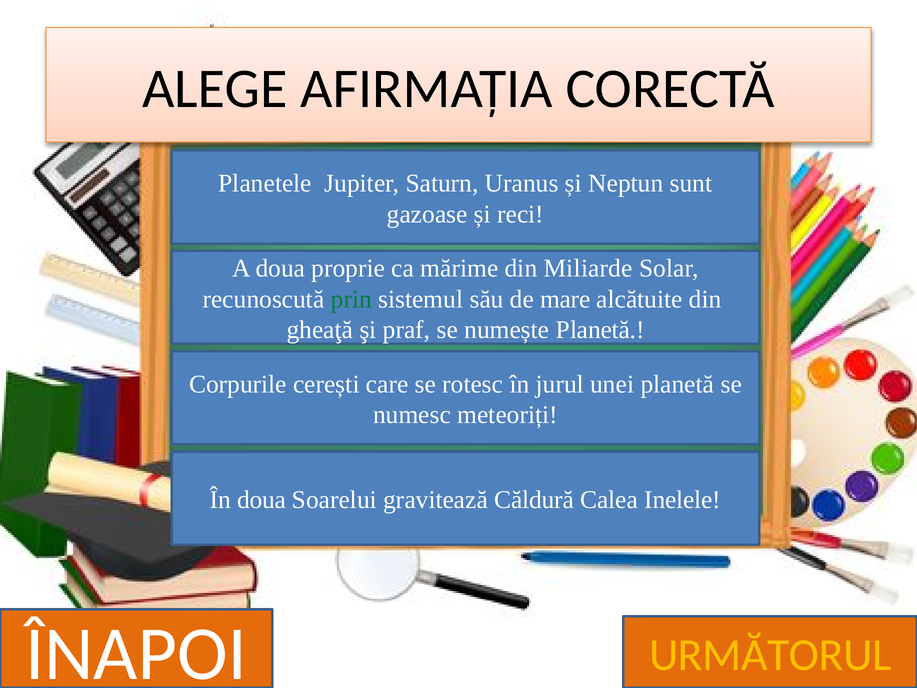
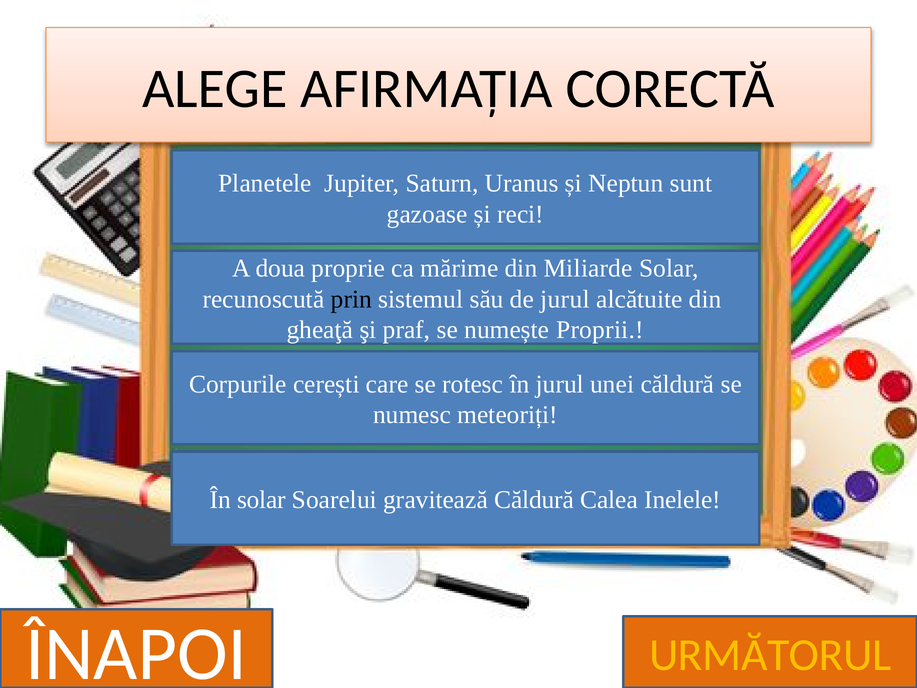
prin colour: green -> black (351, 299)
de mare: mare -> jurul (565, 299)
numește Planetă: Planetă -> Proprii (600, 330)
unei planetă: planetă -> căldură (677, 384)
În doua: doua -> solar (262, 500)
